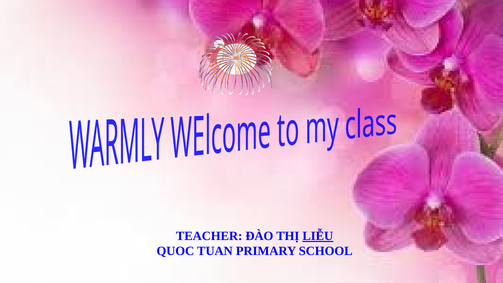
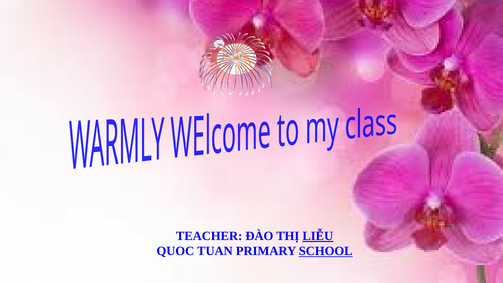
SCHOOL underline: none -> present (326, 251)
